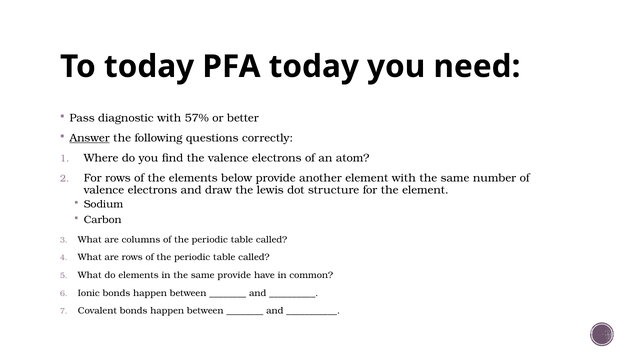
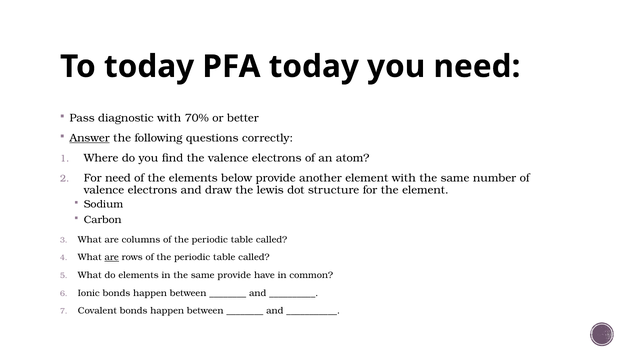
57%: 57% -> 70% (197, 118)
For rows: rows -> need (118, 178)
are underline: none -> present (112, 257)
